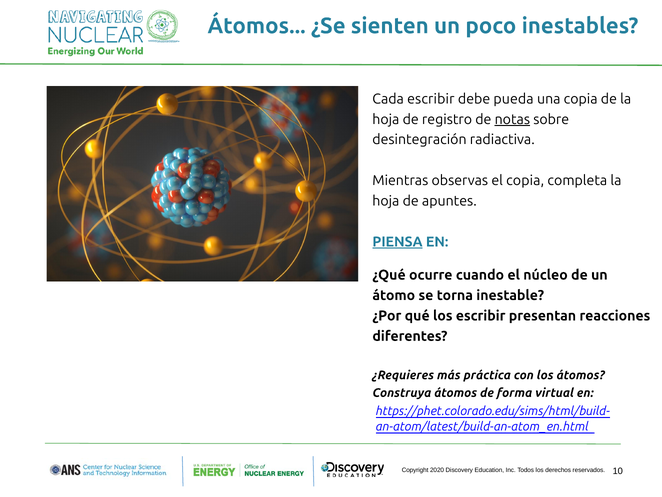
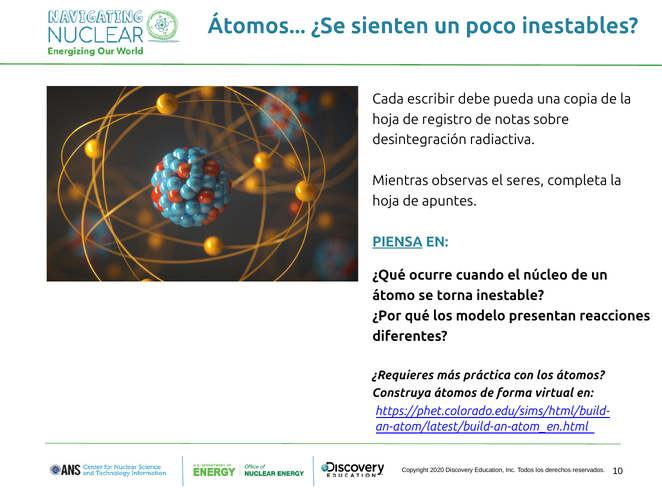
notas underline: present -> none (512, 119)
el copia: copia -> seres (525, 180)
los escribir: escribir -> modelo (481, 315)
